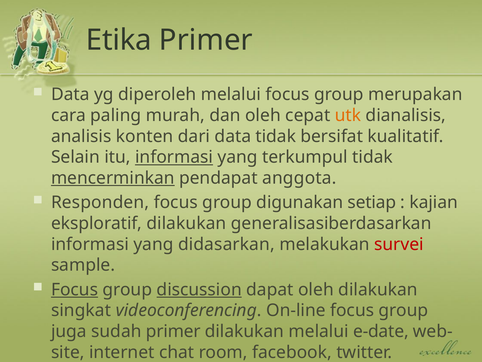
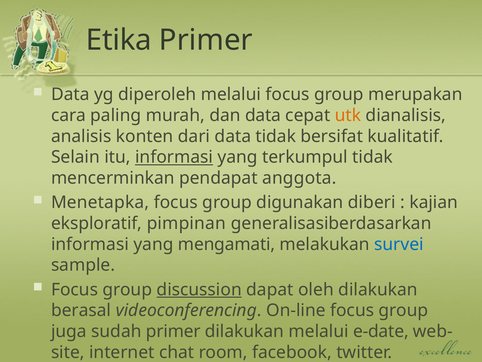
dan oleh: oleh -> data (263, 115)
mencerminkan underline: present -> none (113, 178)
Responden: Responden -> Menetapka (100, 202)
setiap: setiap -> diberi (372, 202)
eksploratif dilakukan: dilakukan -> pimpinan (186, 223)
didasarkan: didasarkan -> mengamati (227, 244)
survei colour: red -> blue (399, 244)
Focus underline: present -> none (75, 289)
singkat: singkat -> berasal (81, 310)
